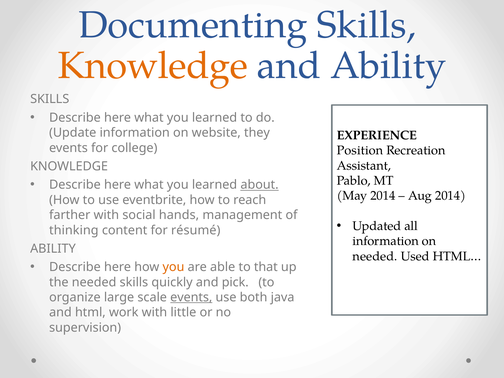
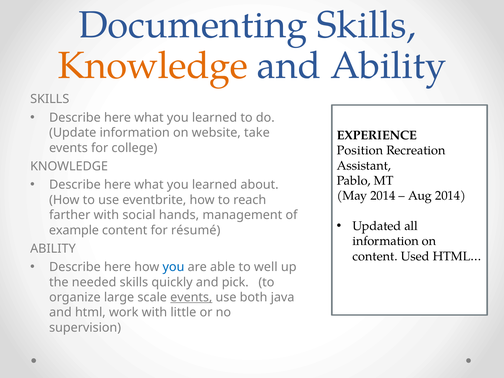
they: they -> take (257, 133)
about underline: present -> none (260, 185)
thinking: thinking -> example (74, 230)
needed: needed -> content (375, 256)
you colour: orange -> blue (173, 267)
that: that -> well (266, 267)
